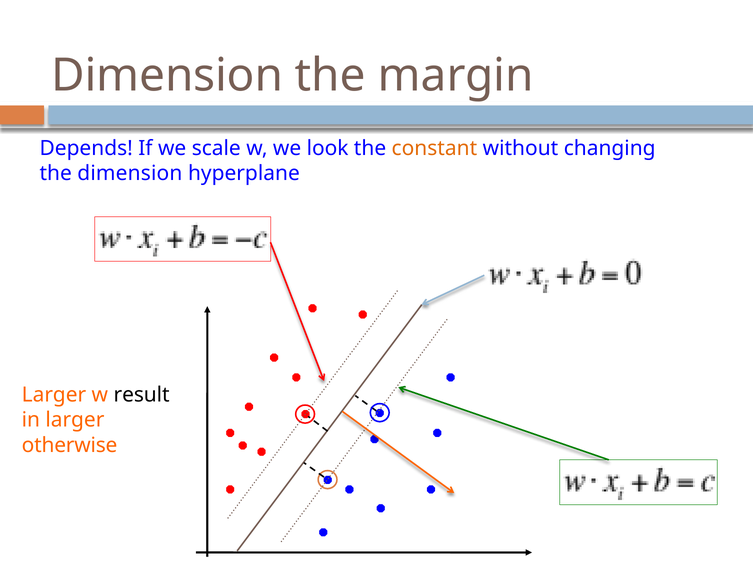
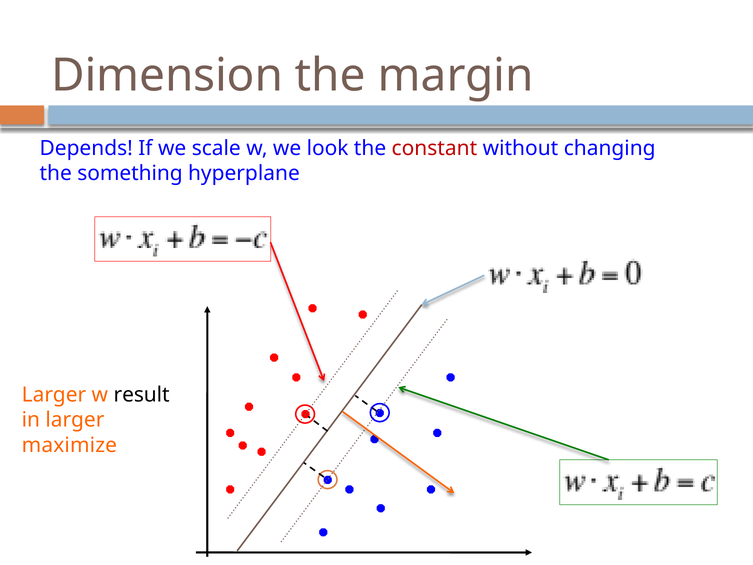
constant colour: orange -> red (434, 148)
the dimension: dimension -> something (130, 173)
otherwise: otherwise -> maximize (69, 445)
